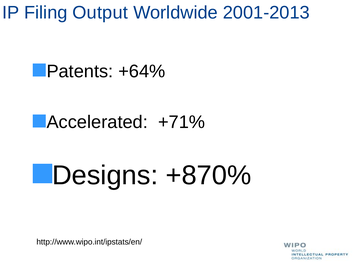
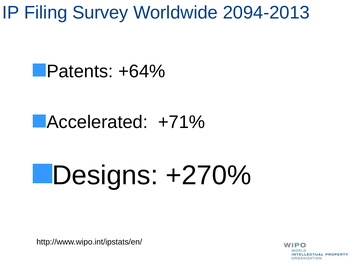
Output: Output -> Survey (100, 13)
2001-2013: 2001-2013 -> 2094-2013 (266, 13)
+870%: +870% -> +270% (209, 175)
